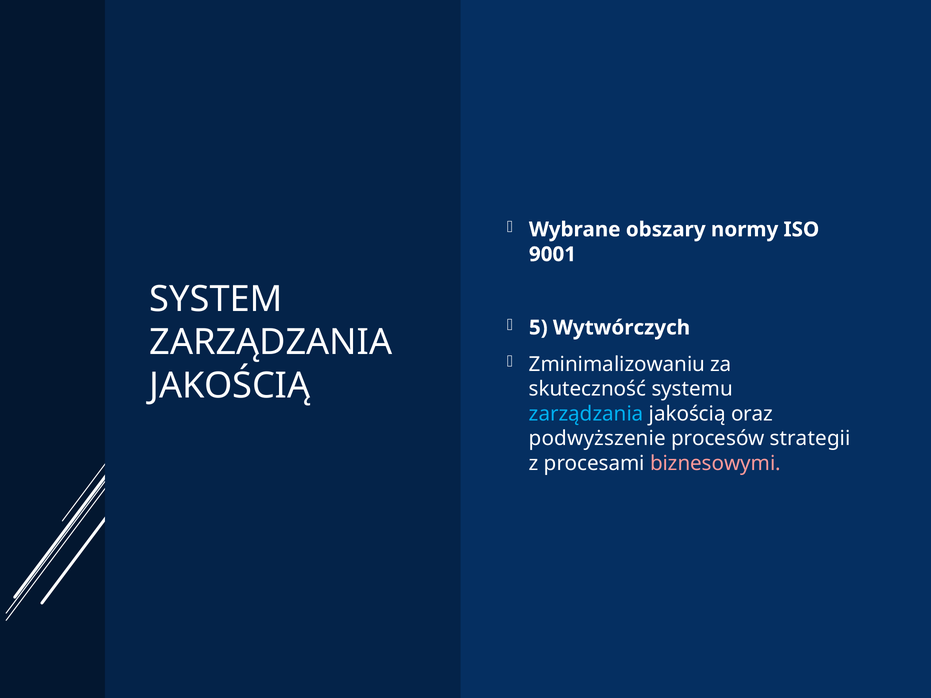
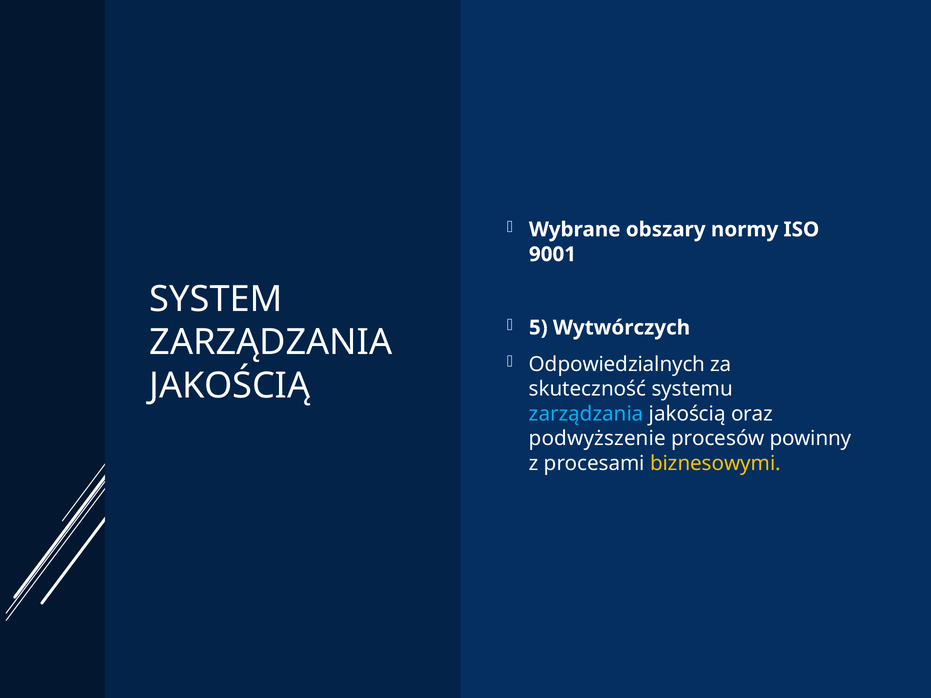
Zminimalizowaniu: Zminimalizowaniu -> Odpowiedzialnych (617, 364)
strategii: strategii -> powinny (810, 439)
biznesowymi colour: pink -> yellow (715, 464)
